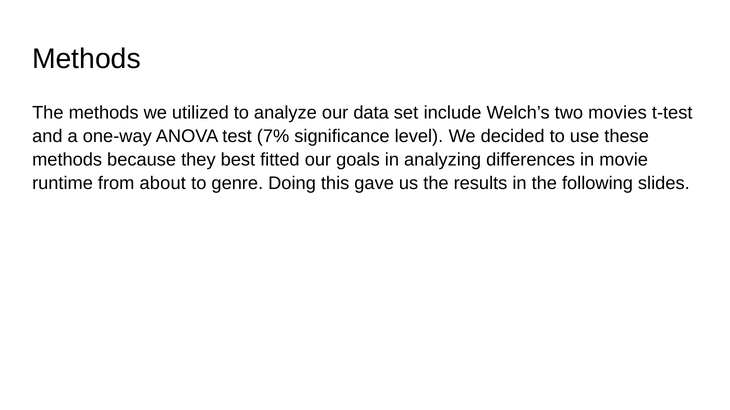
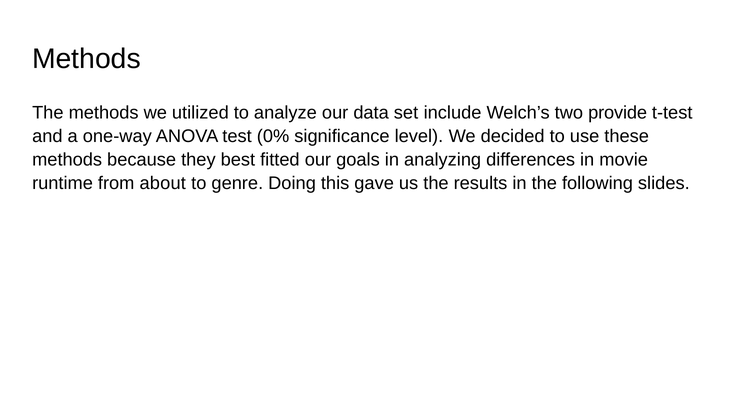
movies: movies -> provide (618, 113)
7%: 7% -> 0% (273, 136)
